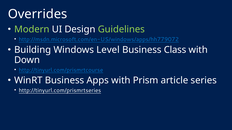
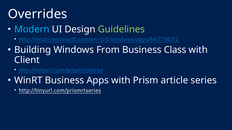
Modern colour: light green -> light blue (32, 29)
Level: Level -> From (108, 50)
Down: Down -> Client (27, 60)
